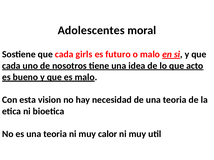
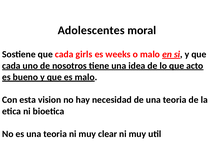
futuro: futuro -> weeks (118, 54)
calor: calor -> clear (108, 134)
